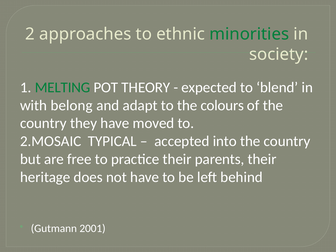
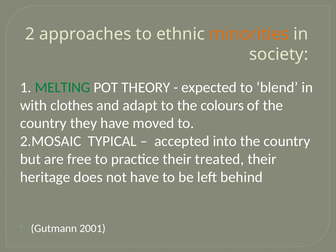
minorities colour: green -> orange (249, 34)
belong: belong -> clothes (72, 105)
parents: parents -> treated (220, 159)
